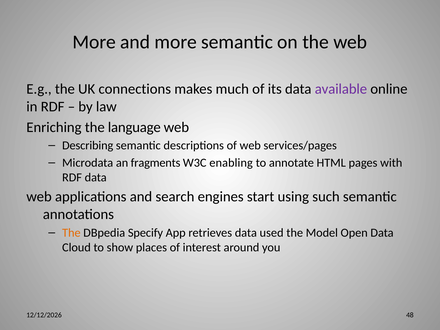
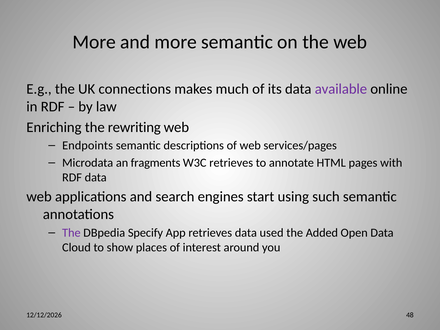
language: language -> rewriting (134, 127)
Describing: Describing -> Endpoints (88, 146)
W3C enabling: enabling -> retrieves (231, 163)
The colour: orange -> purple (71, 233)
Model: Model -> Added (322, 233)
